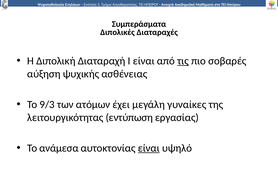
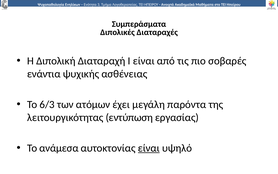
τις underline: present -> none (183, 61)
αύξηση: αύξηση -> ενάντια (44, 74)
9/3: 9/3 -> 6/3 (47, 104)
γυναίκες: γυναίκες -> παρόντα (187, 104)
